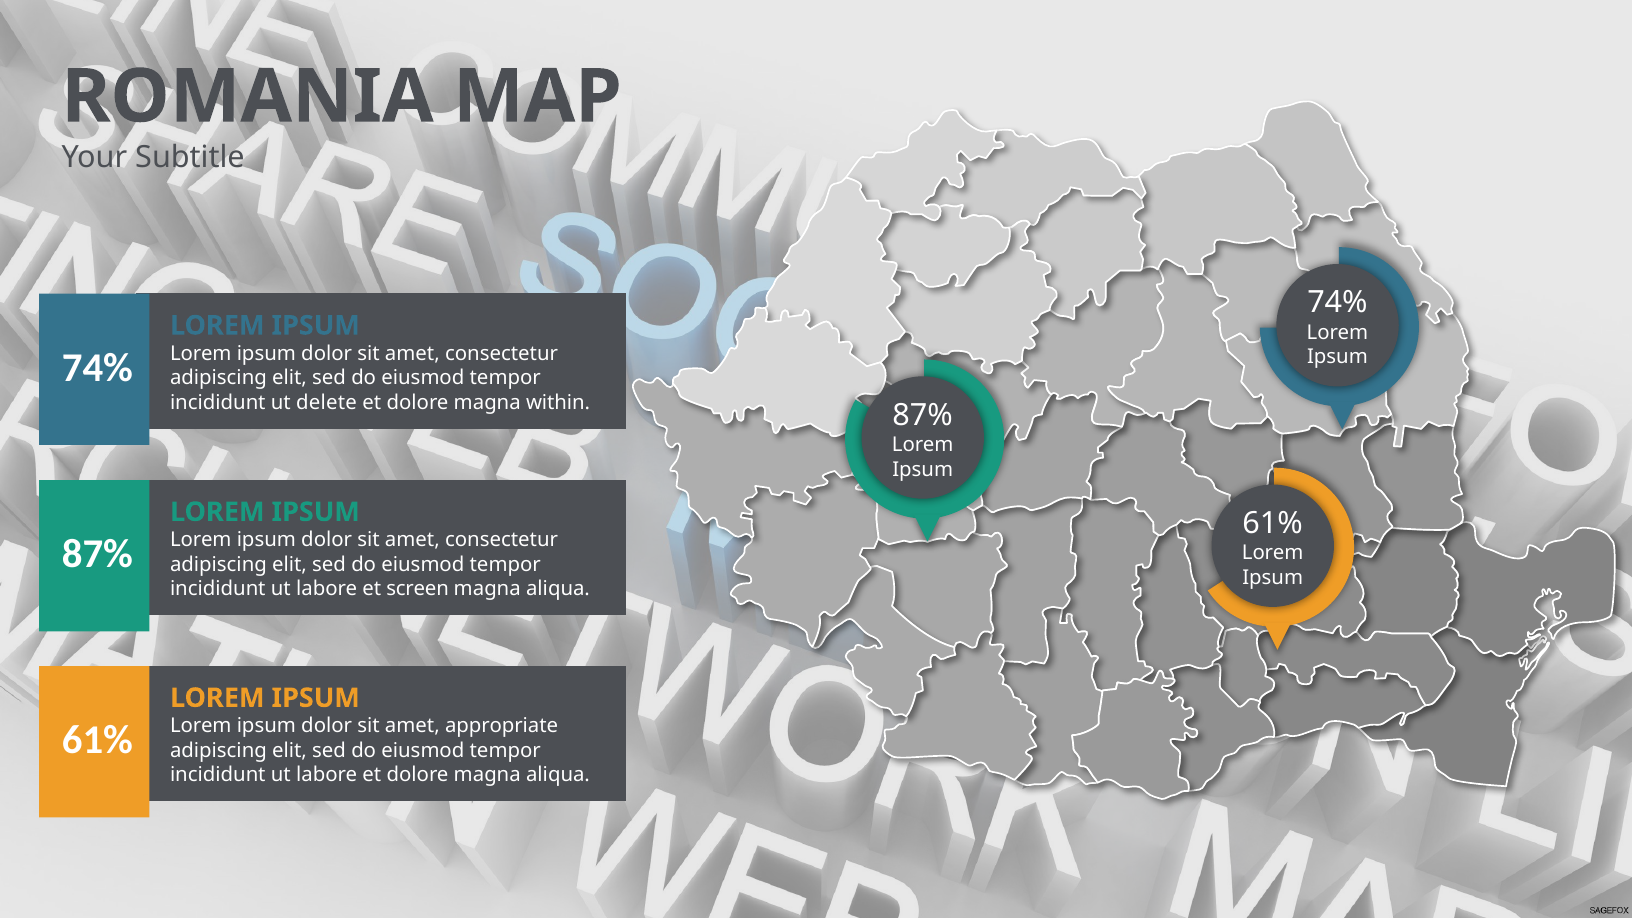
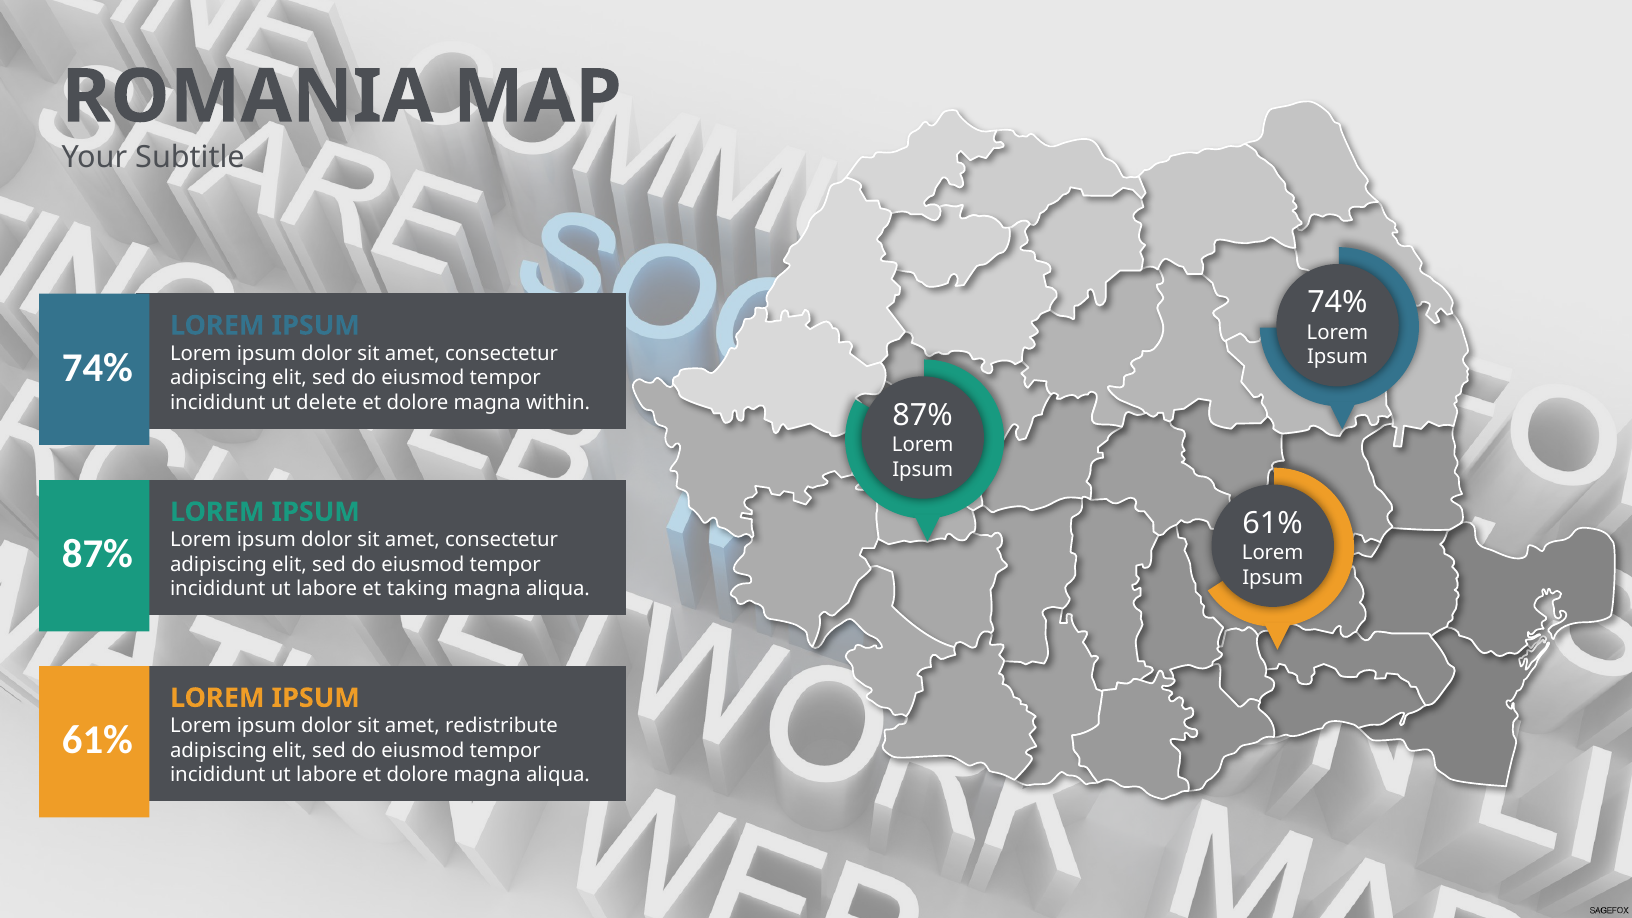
screen: screen -> taking (417, 589)
appropriate: appropriate -> redistribute (501, 726)
